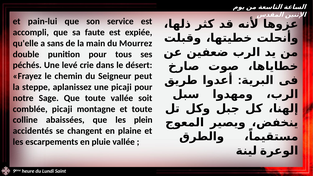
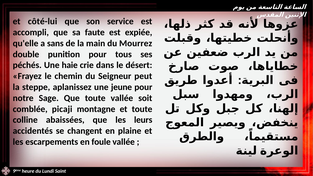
pain-lui: pain-lui -> côté-lui (43, 21)
levé: levé -> haie (70, 65)
une picaji: picaji -> jeune (121, 87)
plein: plein -> leurs (143, 120)
pluie: pluie -> foule (101, 142)
